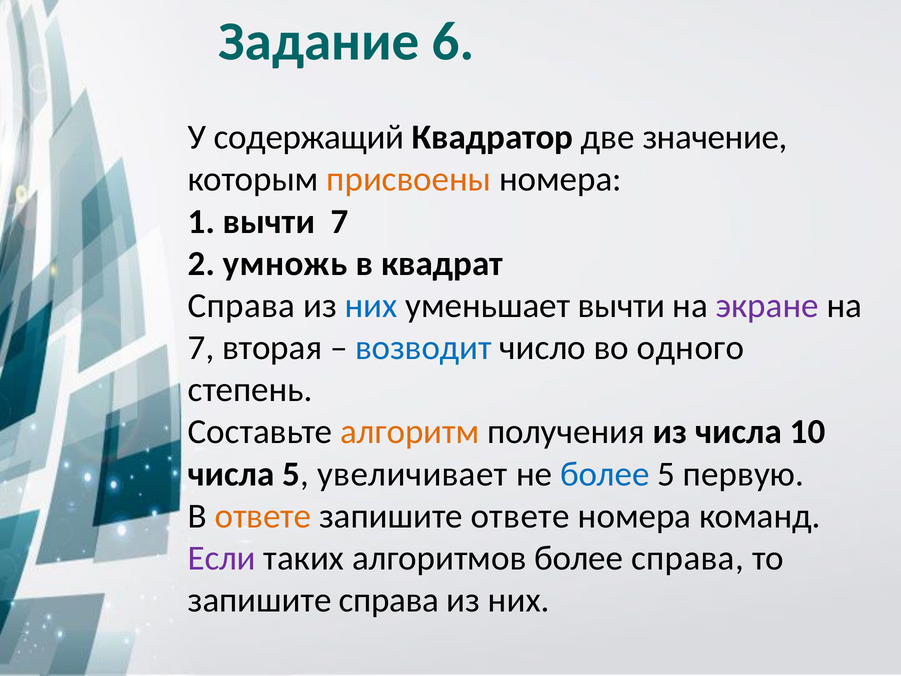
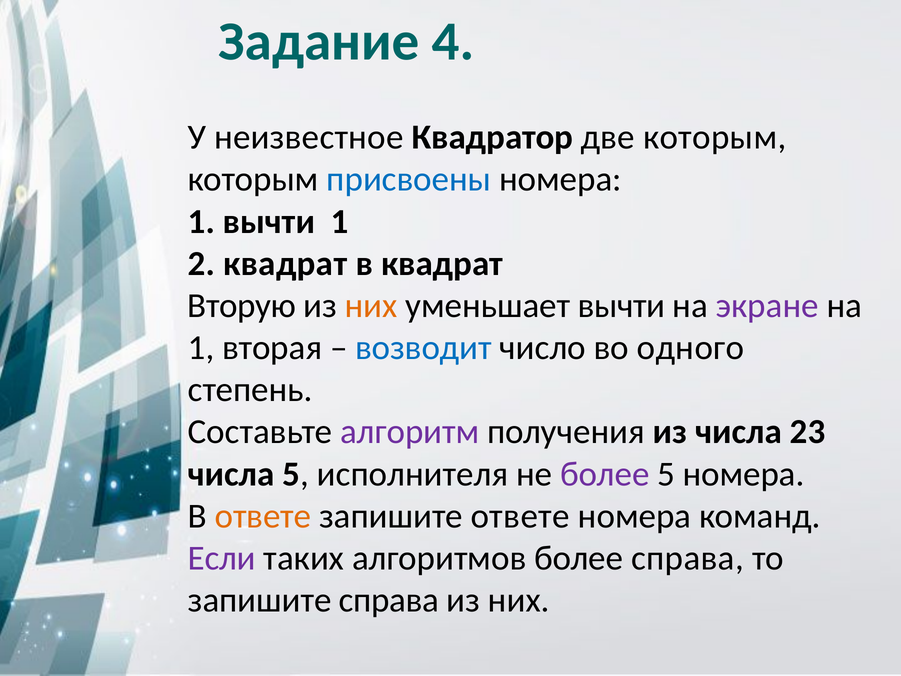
6: 6 -> 4 (453, 41)
содержащий: содержащий -> неизвестное (309, 137)
две значение: значение -> которым (715, 137)
присвоены colour: orange -> blue (409, 179)
вычти 7: 7 -> 1 (340, 221)
2 умножь: умножь -> квадрат (285, 263)
Справа: Справа -> Вторую (242, 306)
них colour: blue -> orange (371, 306)
7: 7 -> 1 (201, 348)
алгоритм colour: orange -> purple (410, 432)
10: 10 -> 23 (808, 432)
увеличивает: увеличивает -> исполнителя (413, 474)
более colour: blue -> purple (605, 474)
5 первую: первую -> номера (744, 474)
